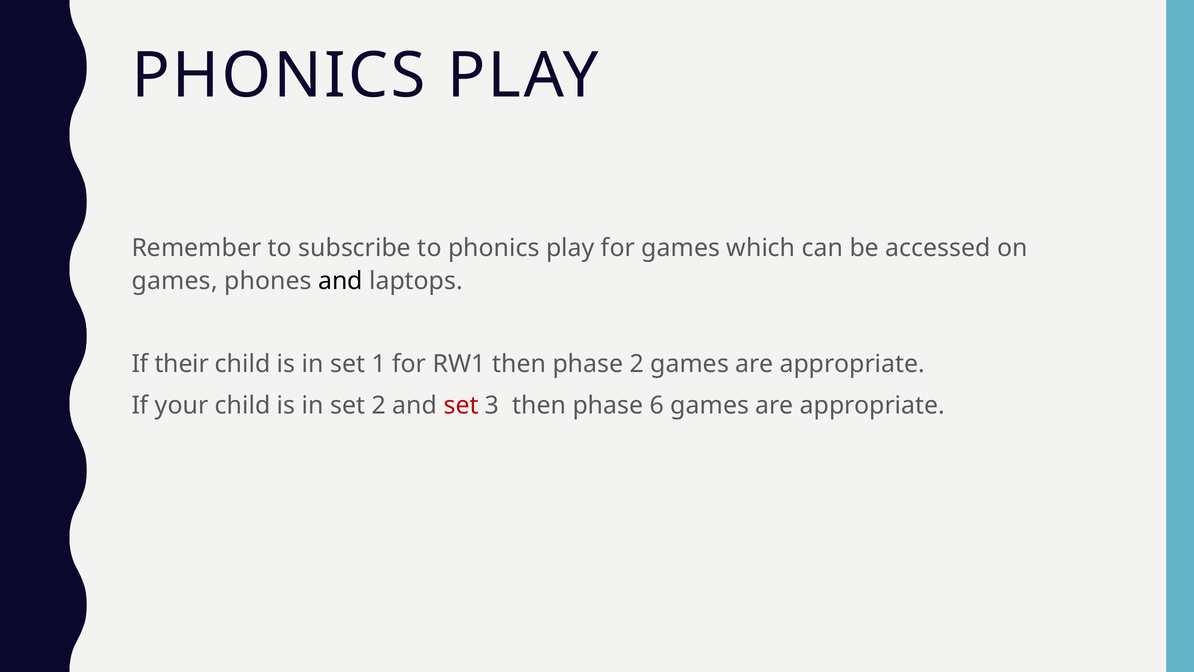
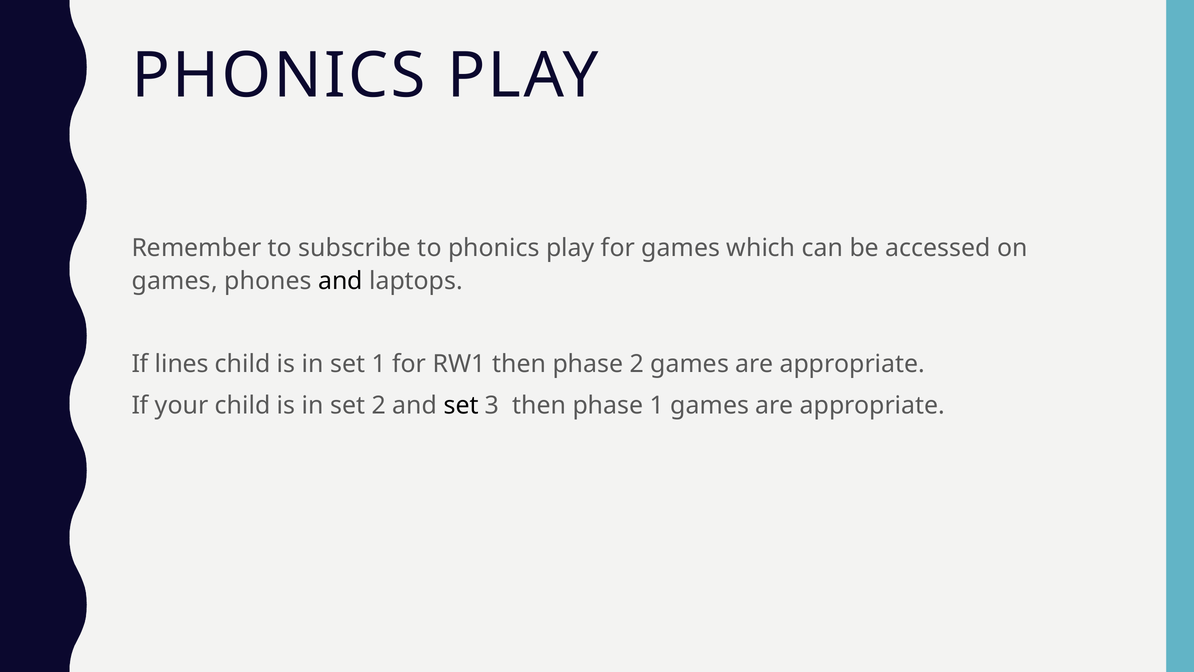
their: their -> lines (182, 364)
set colour: red -> black (461, 405)
phase 6: 6 -> 1 (657, 405)
